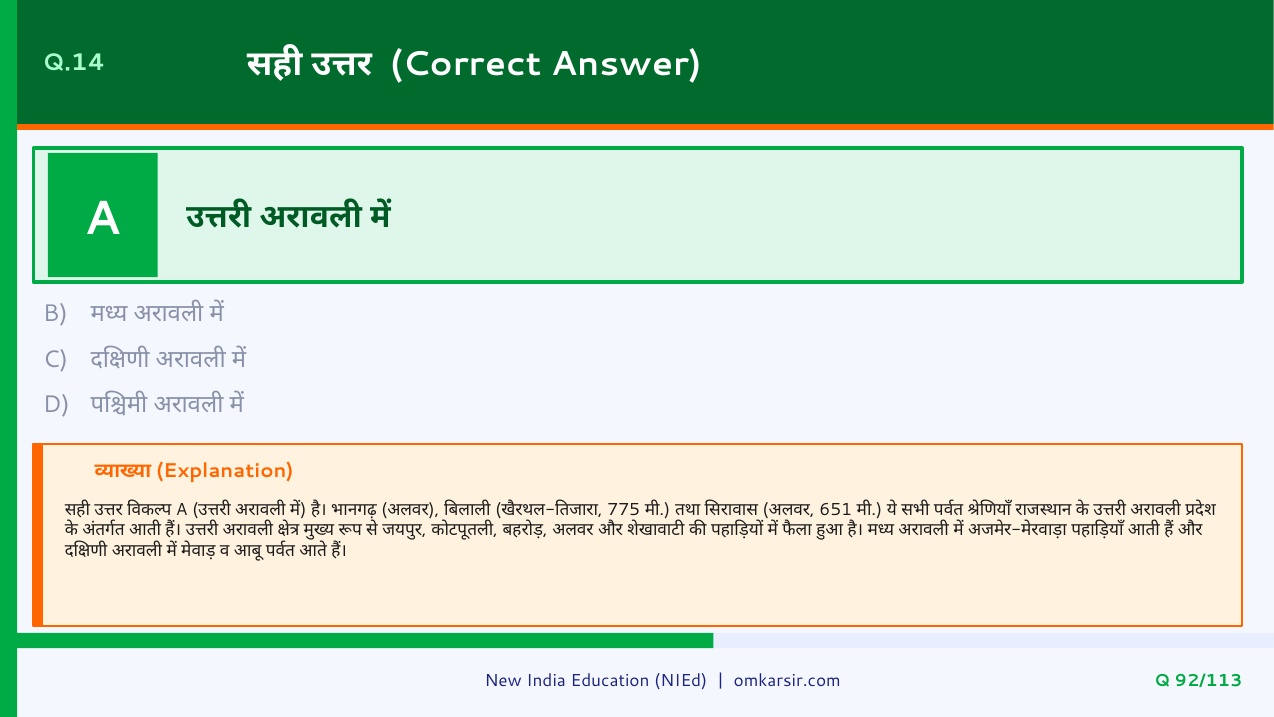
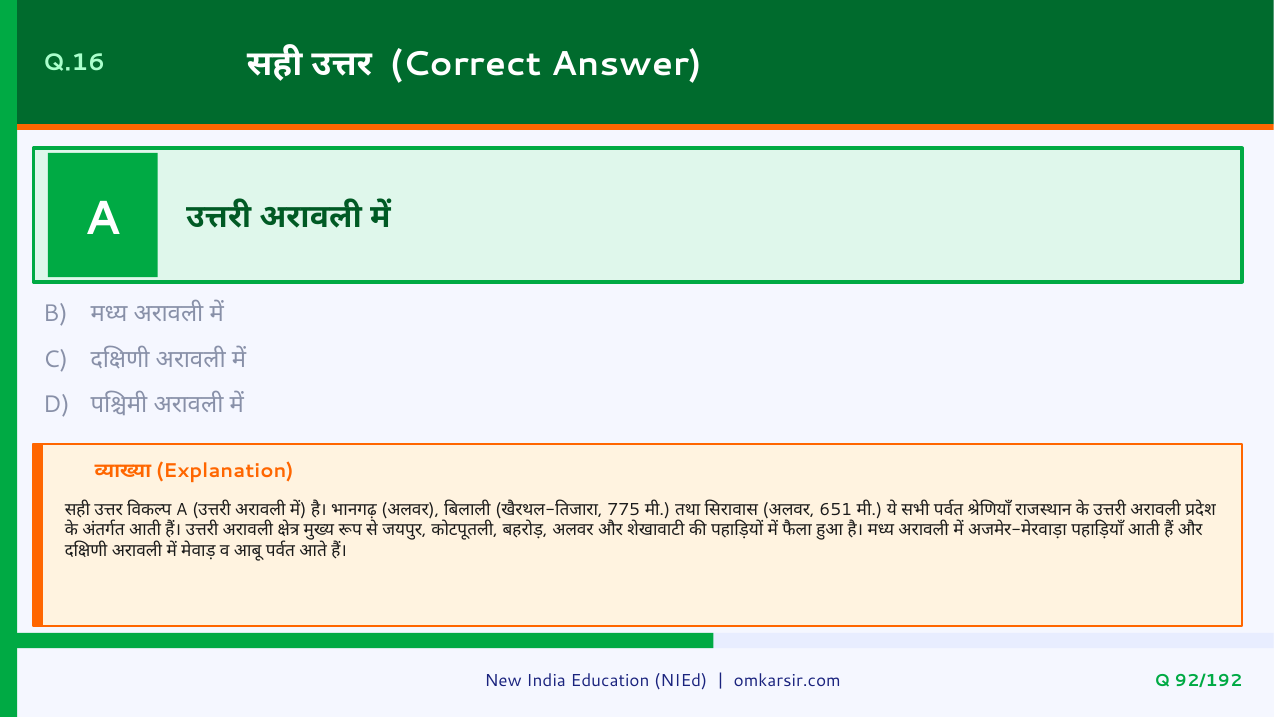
Q.14: Q.14 -> Q.16 (74, 63)
92/113: 92/113 -> 92/192 (1209, 680)
